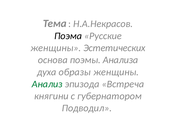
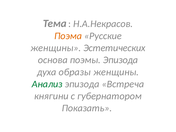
Поэма colour: black -> orange (68, 36)
поэмы Анализа: Анализа -> Эпизода (120, 60)
Подводил: Подводил -> Показать (87, 108)
